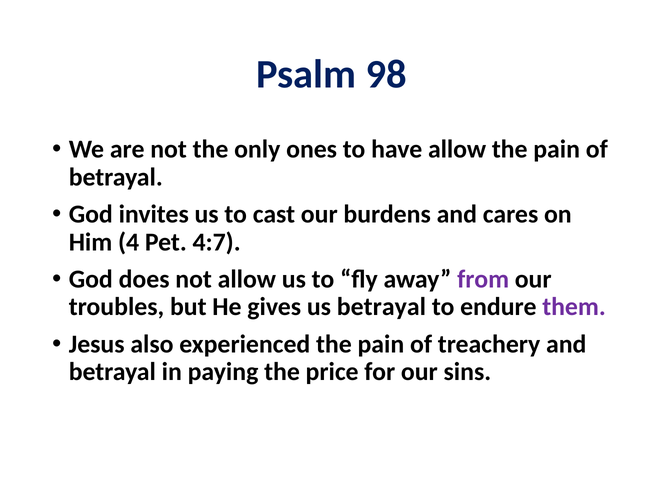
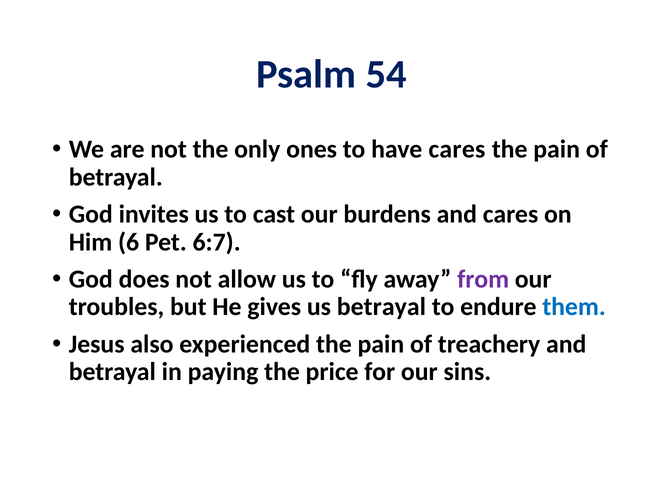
98: 98 -> 54 (386, 74)
have allow: allow -> cares (457, 149)
4: 4 -> 6 (129, 242)
4:7: 4:7 -> 6:7 (217, 242)
them colour: purple -> blue (574, 307)
